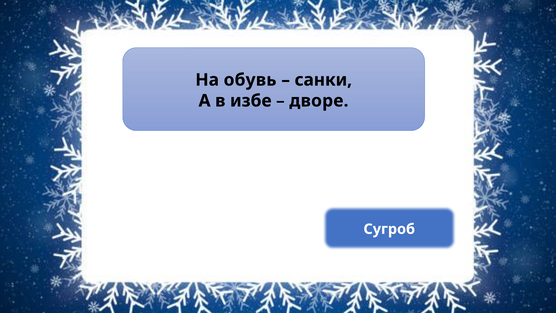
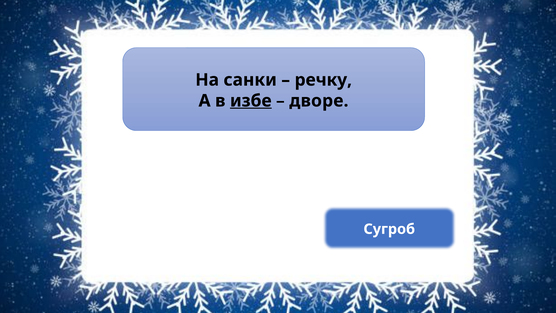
обувь: обувь -> санки (250, 80)
санки: санки -> речку (323, 80)
избе underline: none -> present (251, 101)
